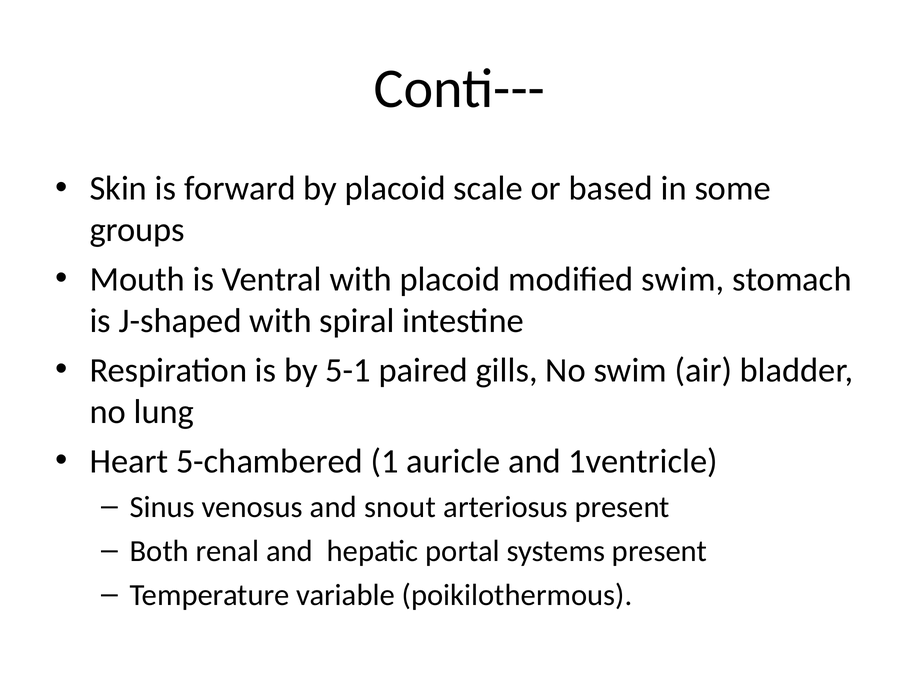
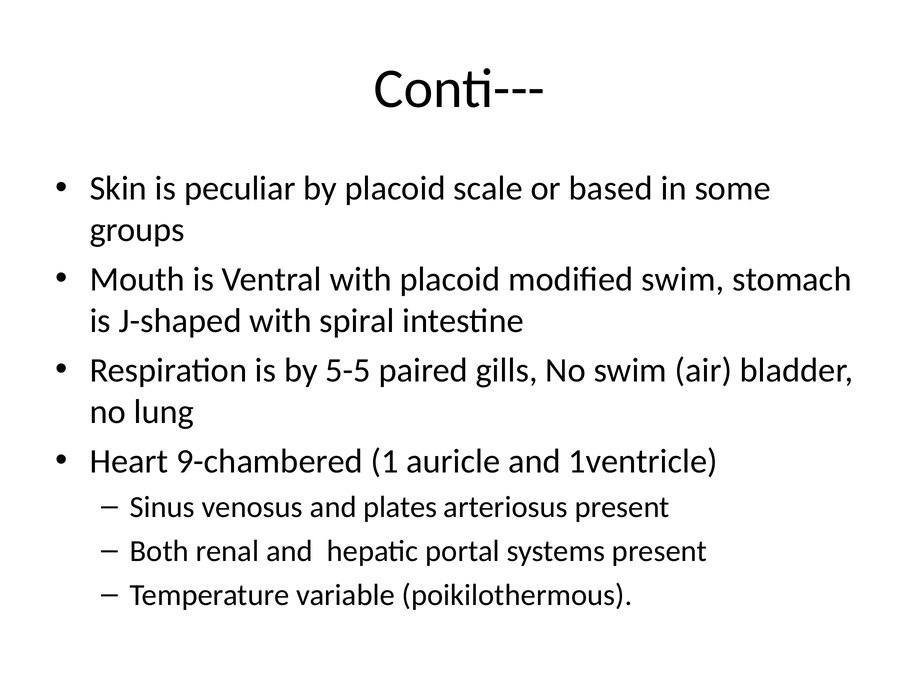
forward: forward -> peculiar (240, 189)
5-1: 5-1 -> 5-5 (348, 370)
5-chambered: 5-chambered -> 9-chambered (269, 461)
snout: snout -> plates (400, 507)
